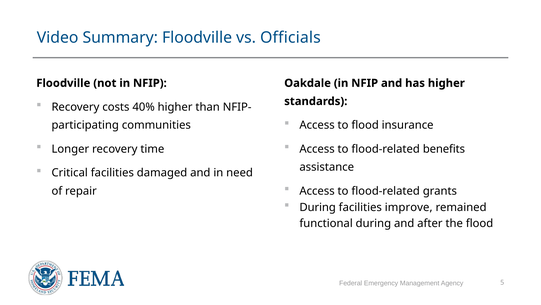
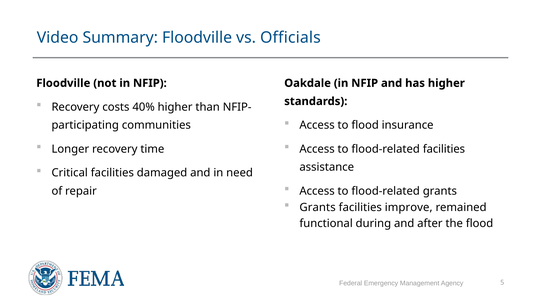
flood-related benefits: benefits -> facilities (444, 149)
During: During -> Grants (318, 207)
